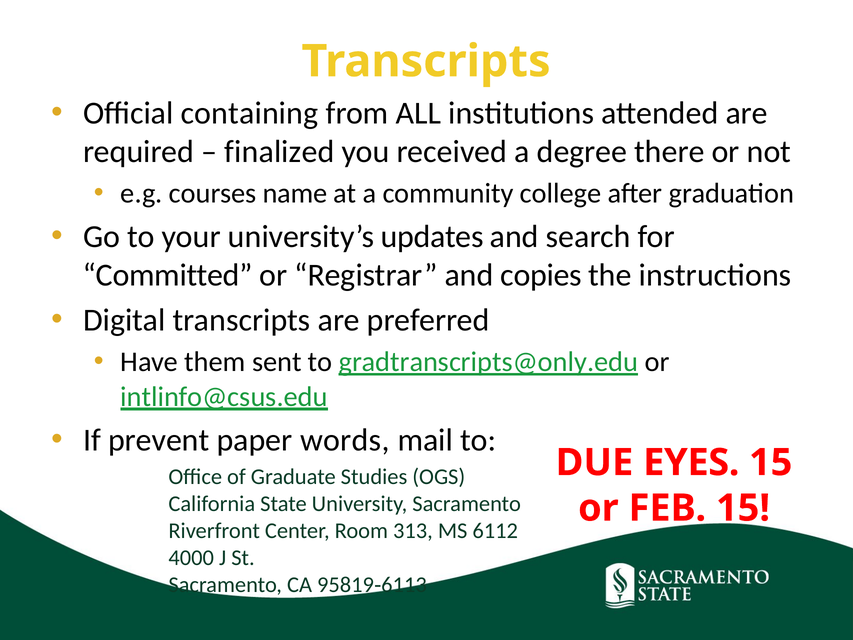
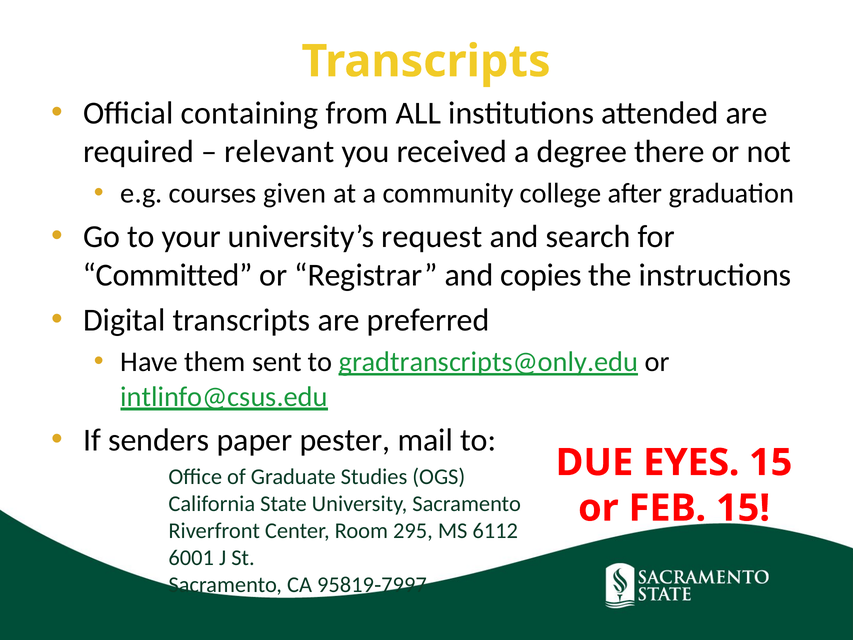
finalized: finalized -> relevant (279, 152)
name: name -> given (295, 193)
updates: updates -> request (432, 237)
prevent: prevent -> senders (159, 440)
words: words -> pester (345, 440)
313: 313 -> 295 (413, 531)
4000: 4000 -> 6001 (191, 558)
6113: 6113 -> 7997 (404, 585)
